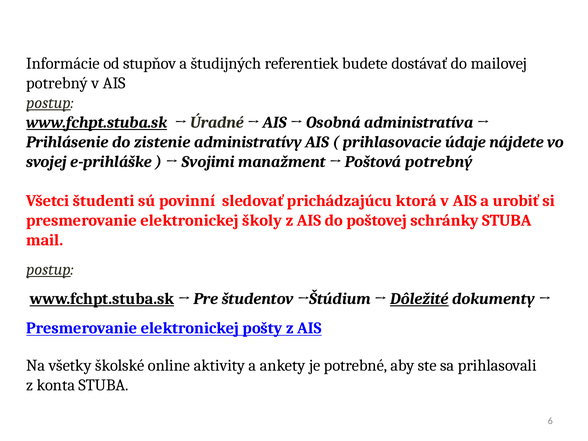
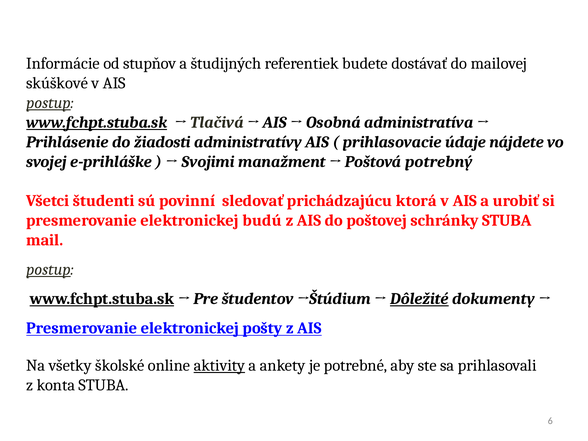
potrebný: potrebný -> skúškové (57, 83)
Úradné: Úradné -> Tlačivá (217, 122)
zistenie: zistenie -> žiadosti (163, 142)
školy: školy -> budú (262, 220)
aktivity underline: none -> present (219, 366)
